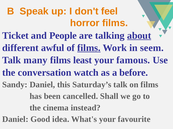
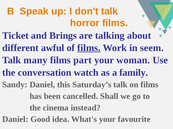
don't feel: feel -> talk (109, 11)
People: People -> Brings (63, 36)
about underline: present -> none (139, 36)
least: least -> part (83, 61)
famous: famous -> woman (133, 61)
before: before -> family (134, 73)
